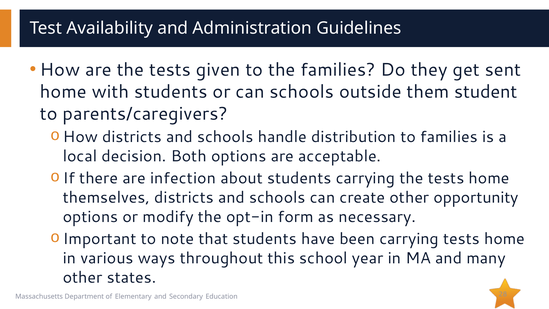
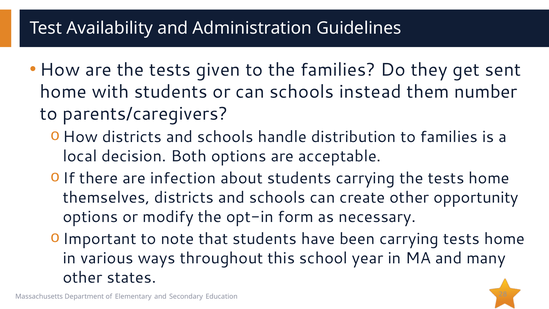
outside: outside -> instead (370, 92)
student: student -> number (486, 92)
